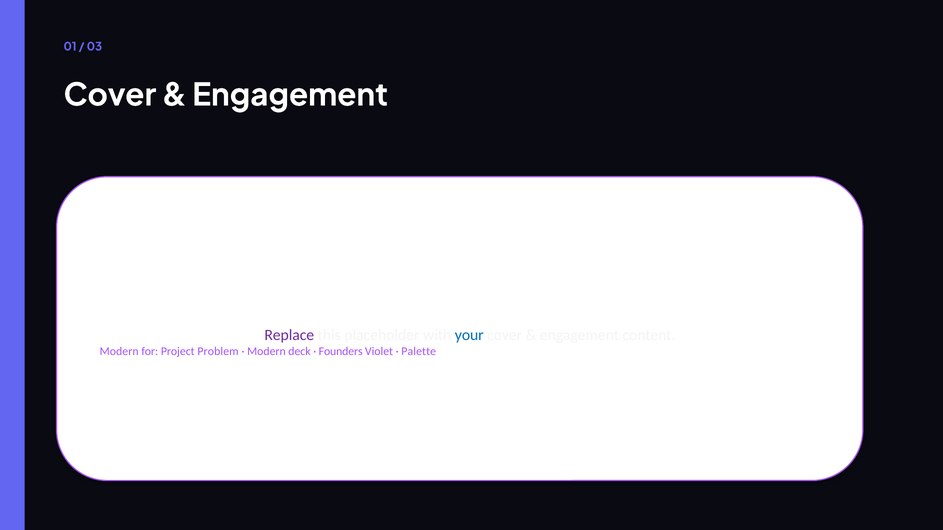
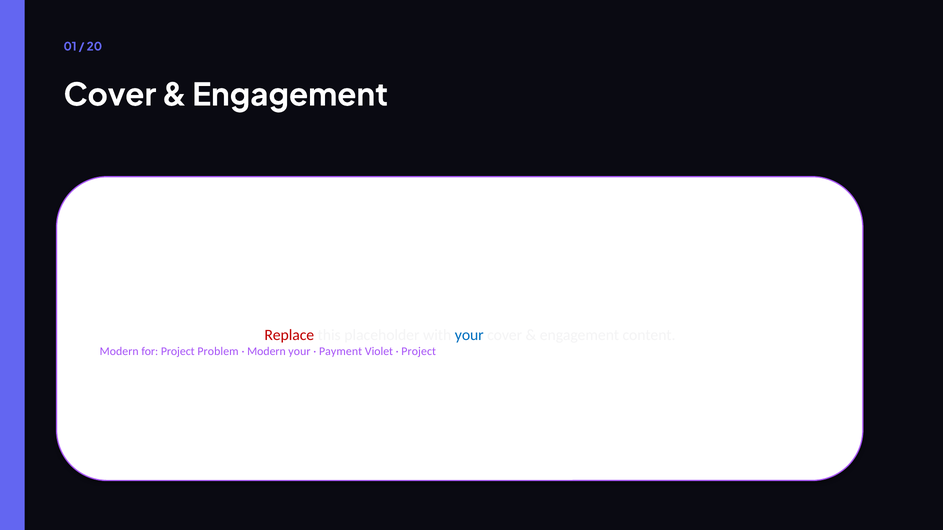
03: 03 -> 20 (94, 47)
Replace colour: purple -> red (289, 335)
Modern deck: deck -> your (299, 351)
Founders: Founders -> Payment (341, 351)
Palette: Palette -> Project (419, 351)
